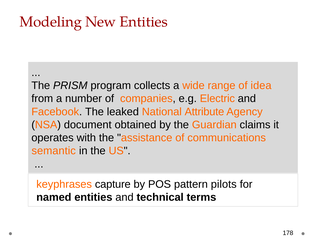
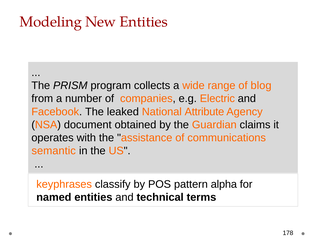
idea: idea -> blog (261, 85)
capture: capture -> classify (113, 184)
pilots: pilots -> alpha (224, 184)
